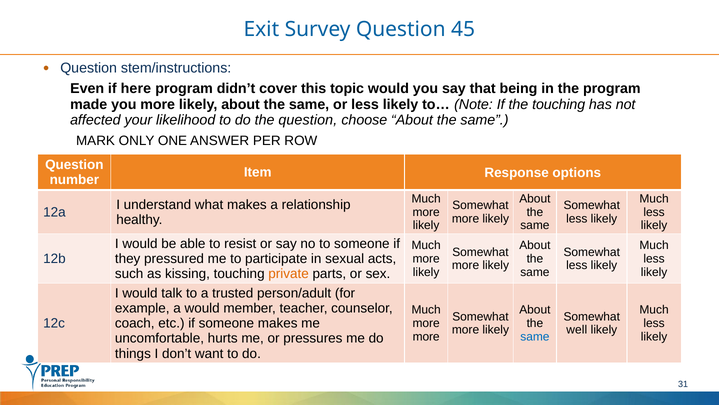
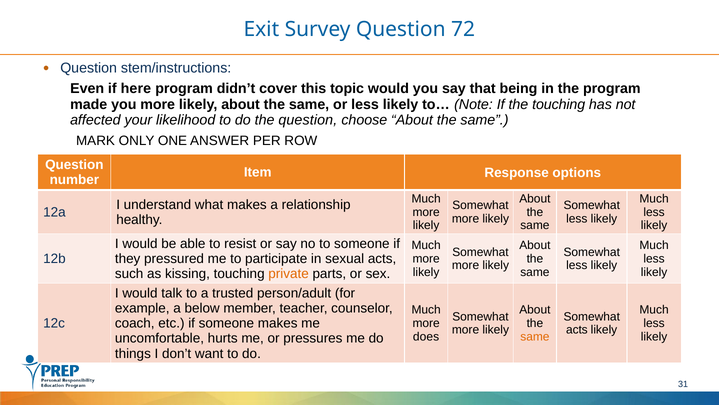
45: 45 -> 72 (463, 30)
a would: would -> below (202, 308)
well: well -> acts (577, 330)
more: more -> does (426, 336)
same colour: blue -> orange (535, 336)
